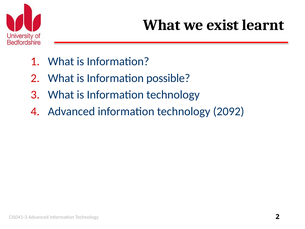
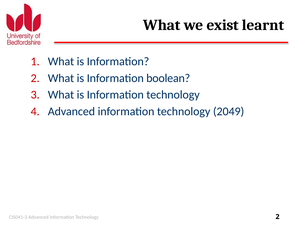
possible: possible -> boolean (168, 78)
2092: 2092 -> 2049 (229, 111)
